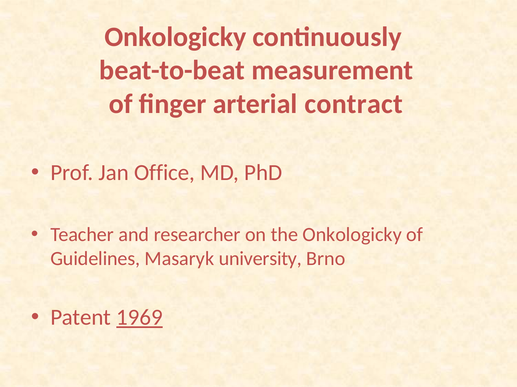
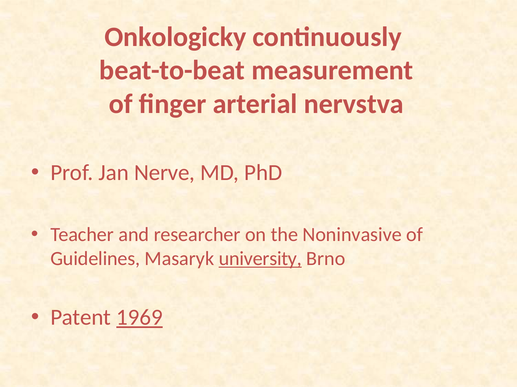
contract: contract -> nervstva (354, 104)
Office: Office -> Nerve (165, 173)
the Onkologicky: Onkologicky -> Noninvasive (352, 235)
university underline: none -> present (260, 259)
